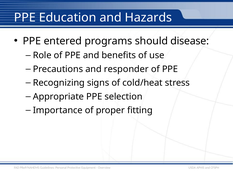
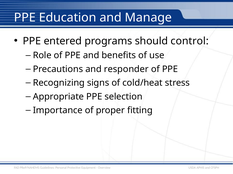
Hazards: Hazards -> Manage (148, 18)
disease: disease -> control (190, 41)
